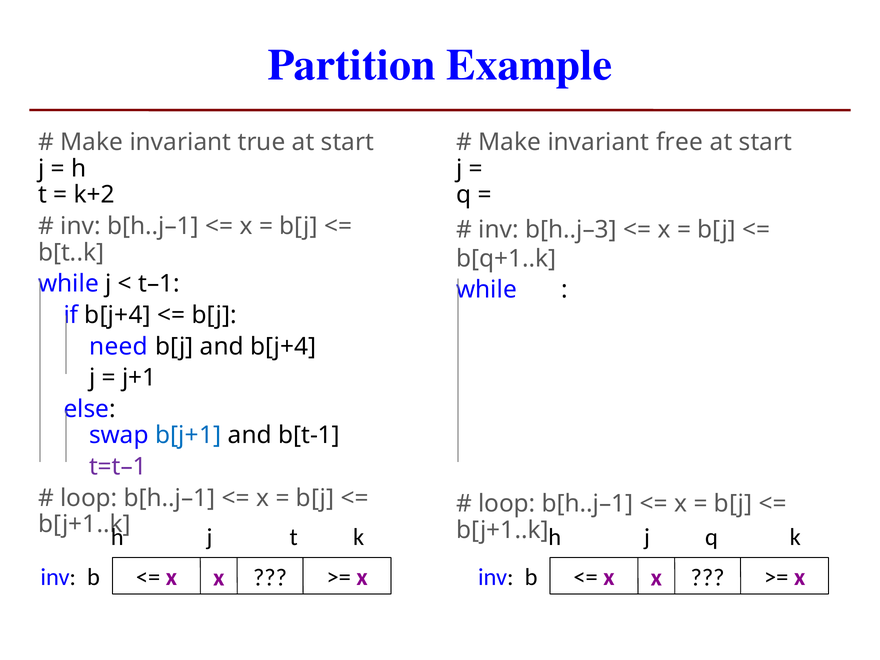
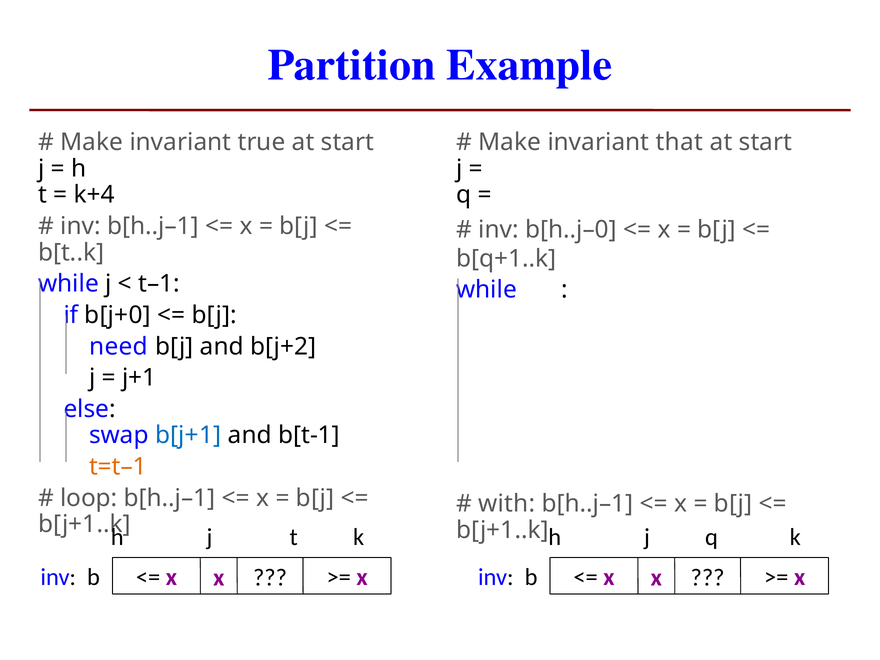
free: free -> that (679, 142)
k+2: k+2 -> k+4 (94, 195)
b[h..j–3: b[h..j–3 -> b[h..j–0 (571, 230)
if b[j+4: b[j+4 -> b[j+0 (118, 315)
and b[j+4: b[j+4 -> b[j+2 (283, 346)
t=t–1 colour: purple -> orange (118, 467)
loop: loop -> with (507, 504)
